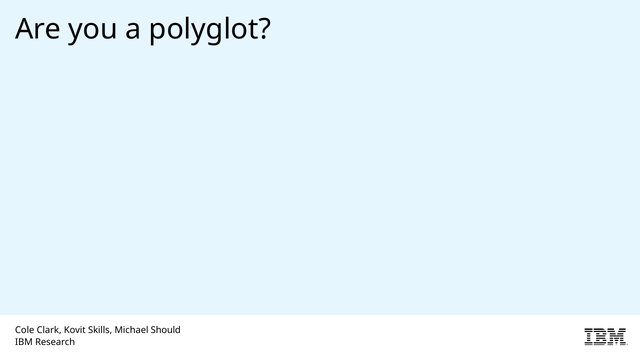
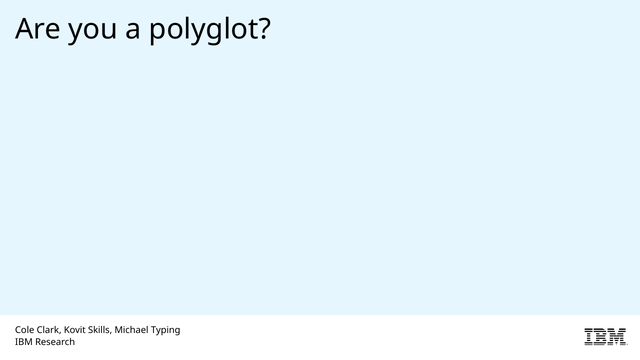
Should: Should -> Typing (166, 330)
